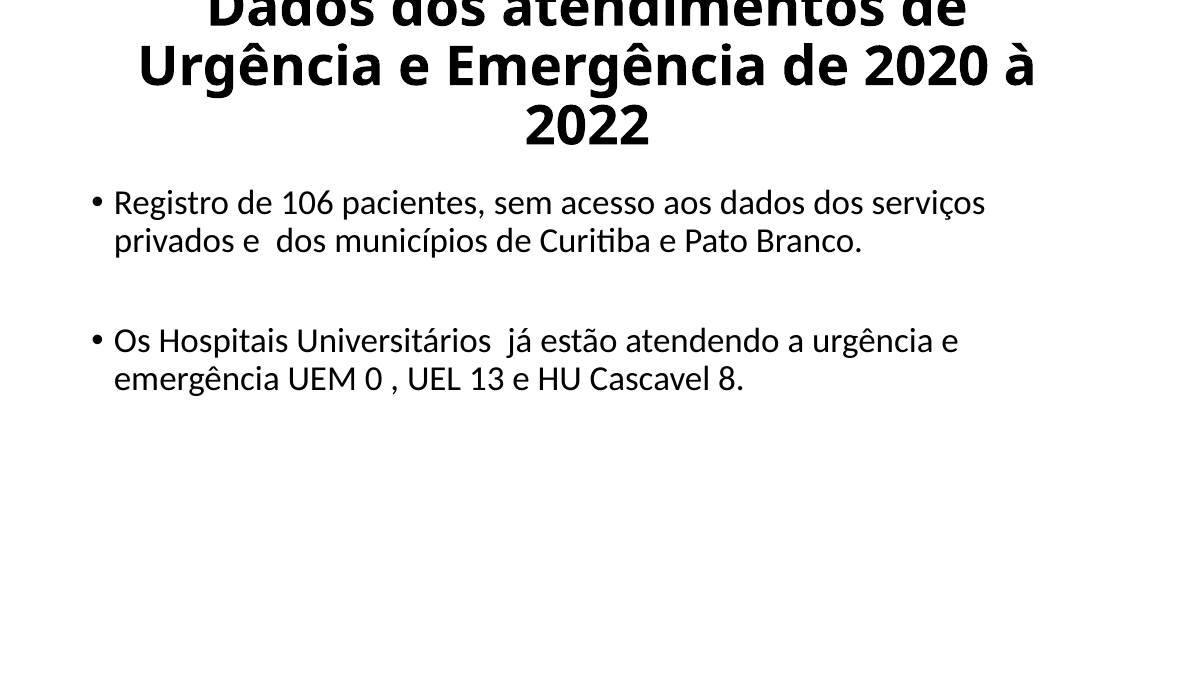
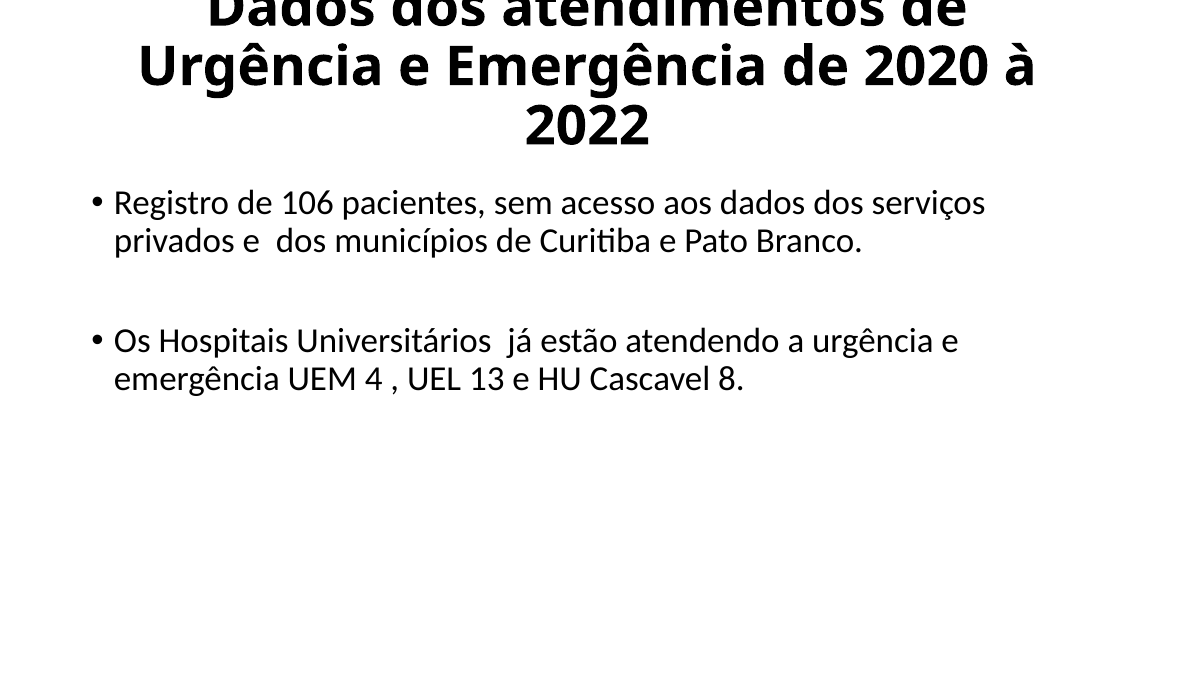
0: 0 -> 4 (374, 379)
